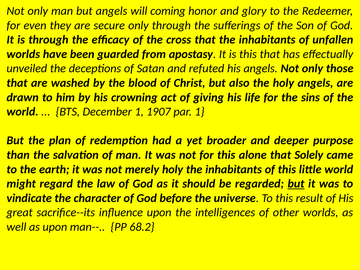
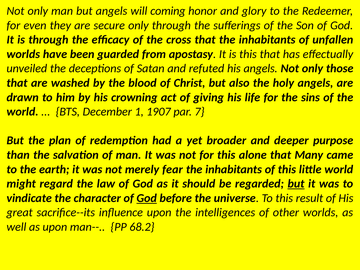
par 1: 1 -> 7 (200, 112)
Solely: Solely -> Many (309, 155)
merely holy: holy -> fear (173, 169)
God underline: none -> present (147, 198)
